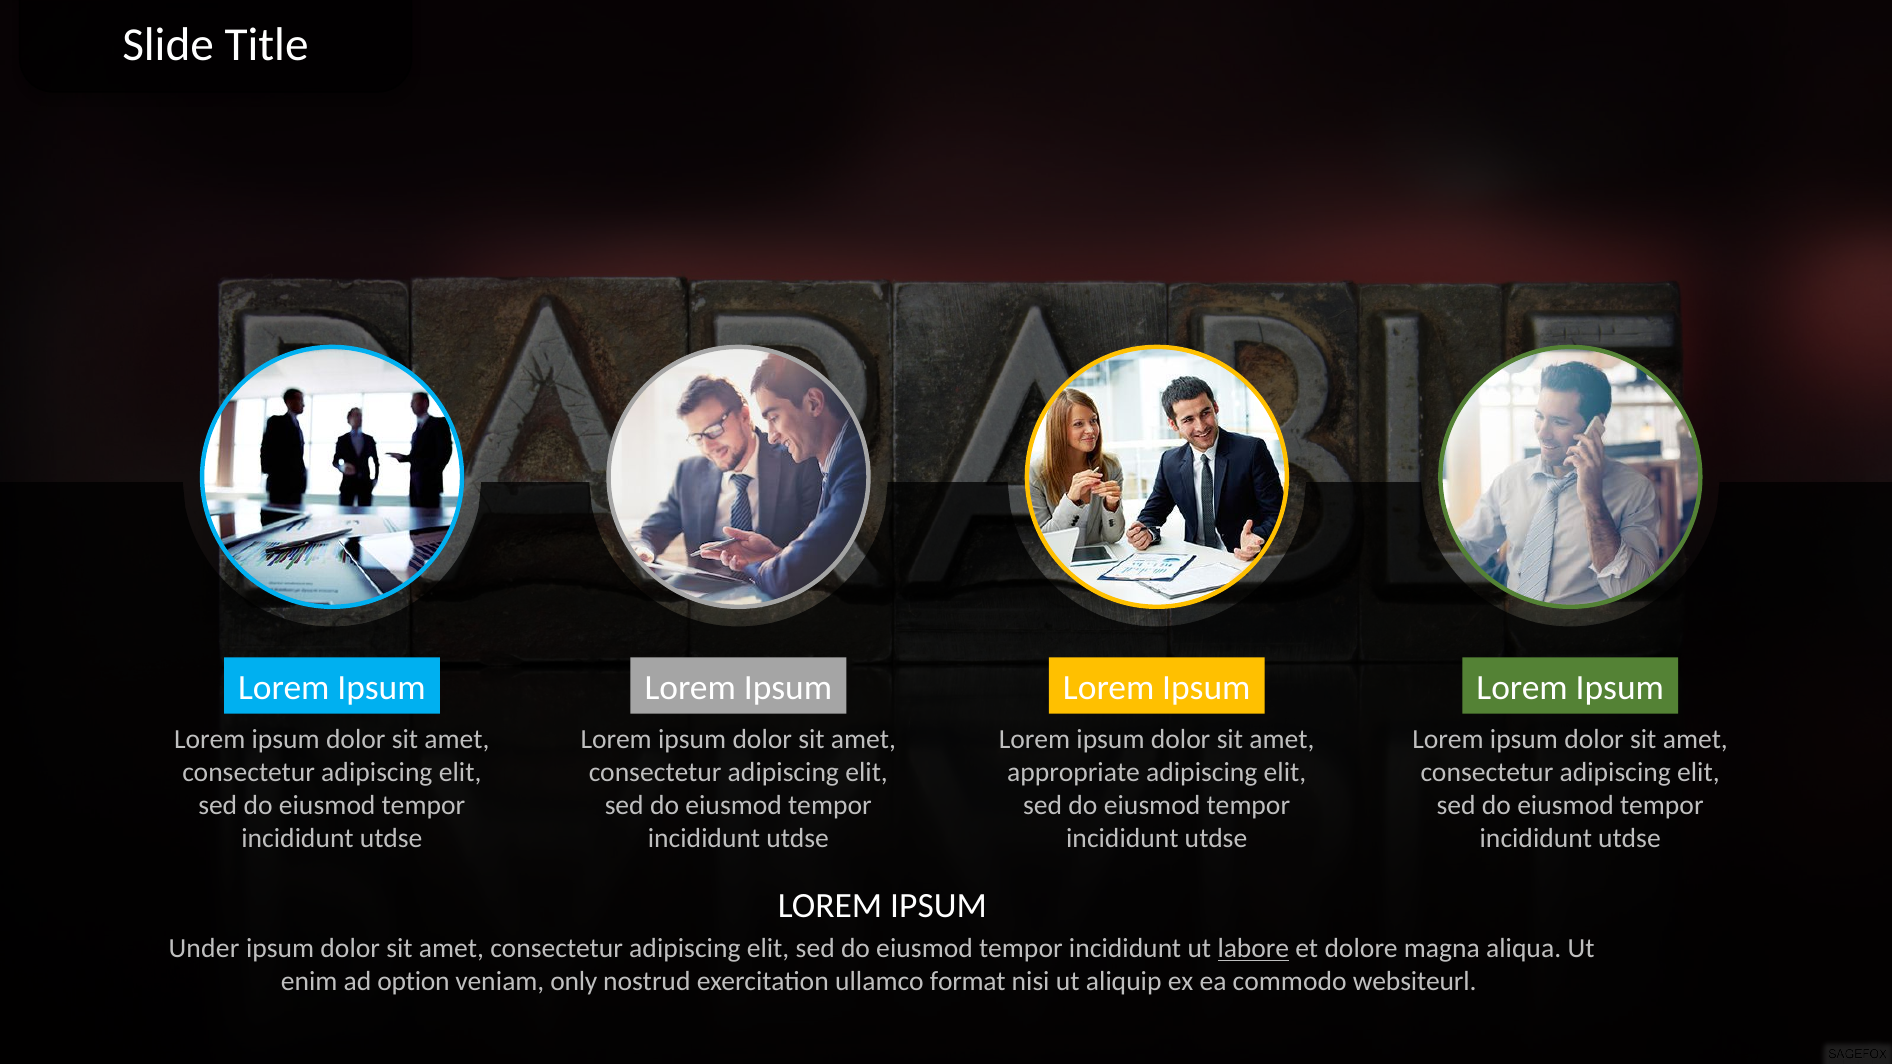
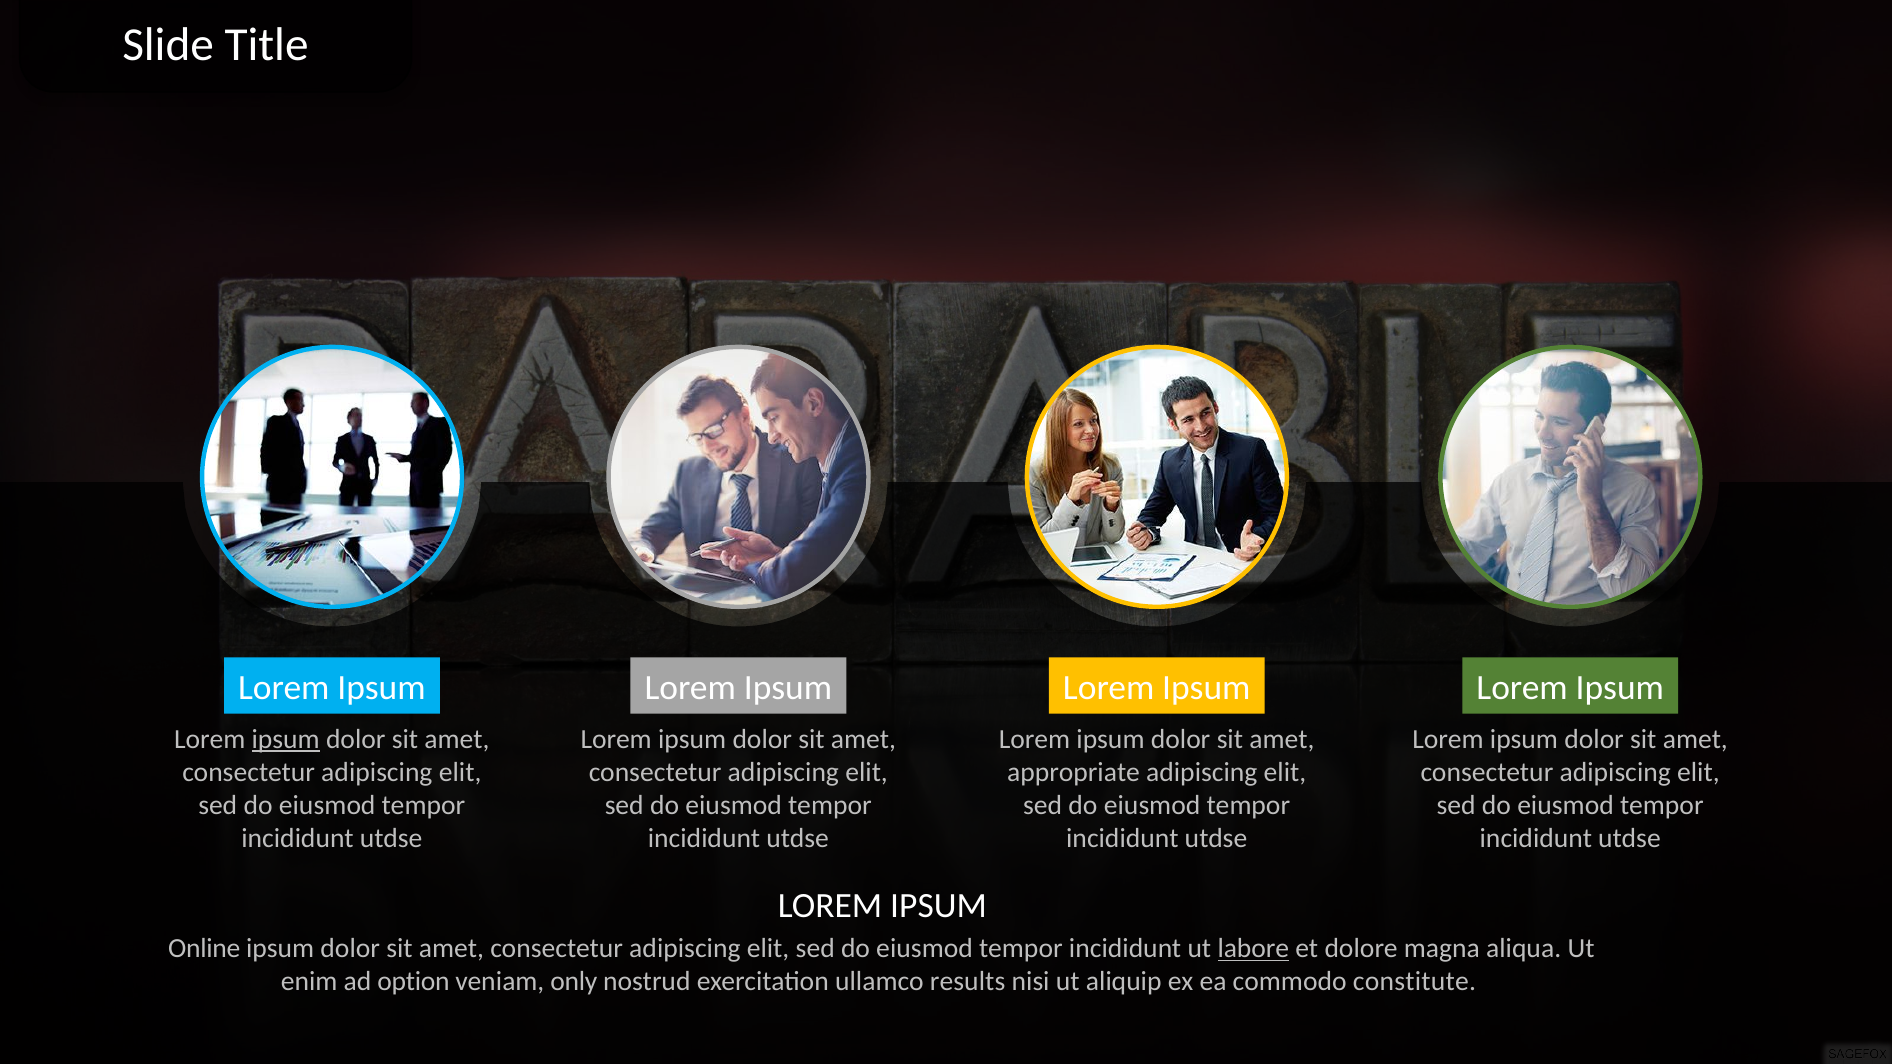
ipsum underline: none -> present (286, 739)
Under: Under -> Online (204, 949)
format: format -> results (968, 982)
websiteurl: websiteurl -> constitute (1414, 982)
